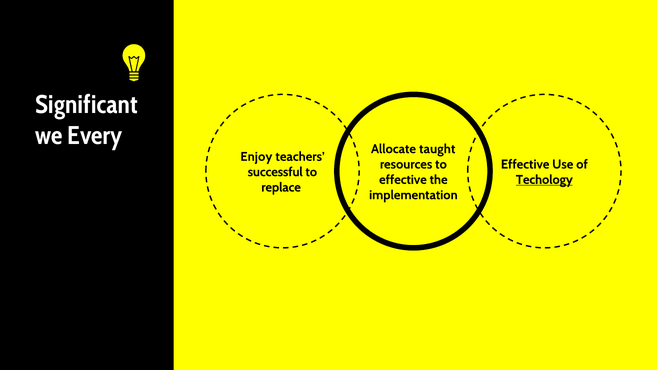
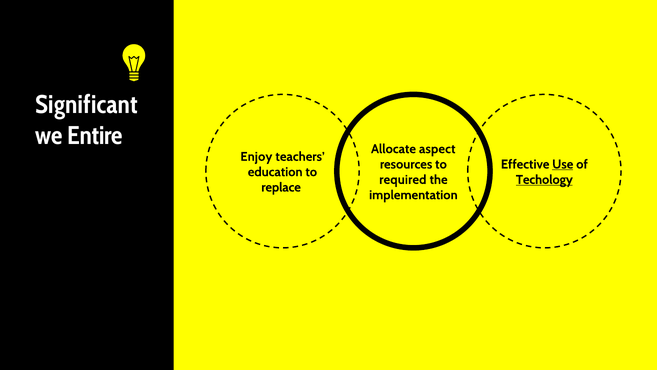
Every: Every -> Entire (95, 135)
taught: taught -> aspect (437, 149)
Use underline: none -> present (563, 164)
successful: successful -> education (275, 172)
effective: effective -> required (403, 179)
